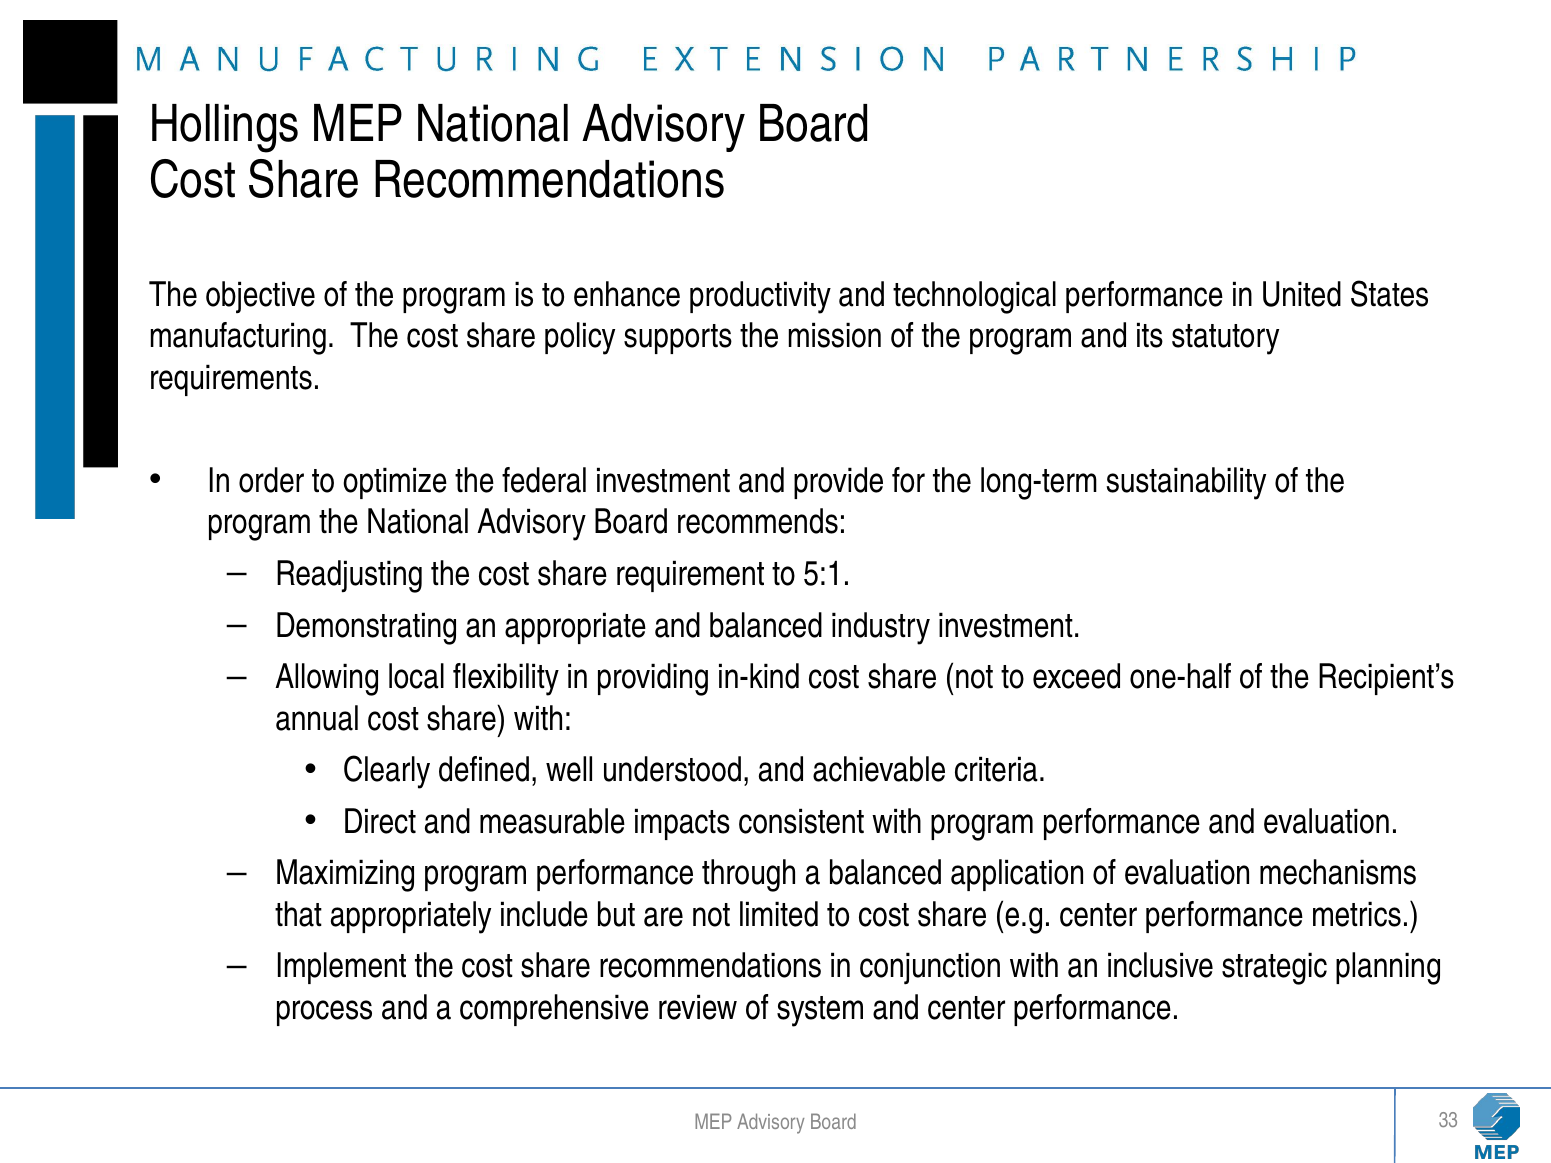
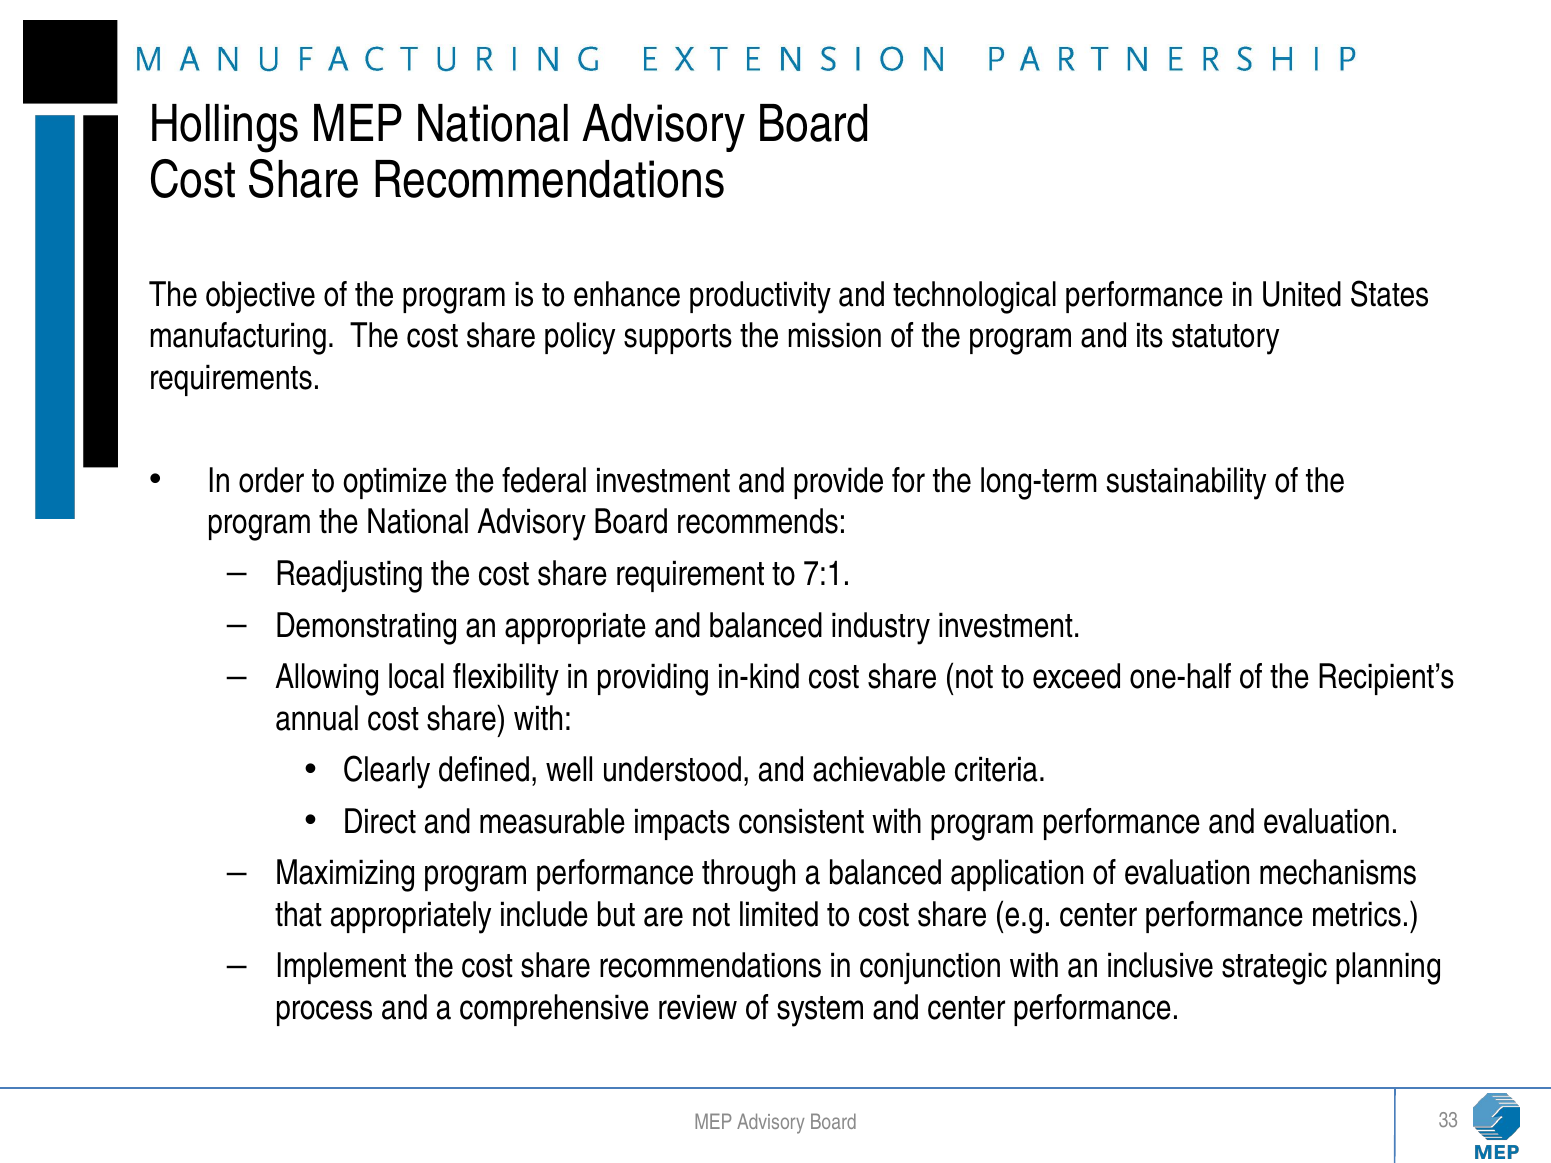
5:1: 5:1 -> 7:1 (827, 574)
